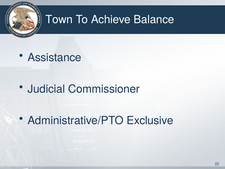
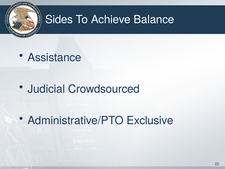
Town: Town -> Sides (59, 20)
Commissioner: Commissioner -> Crowdsourced (104, 89)
